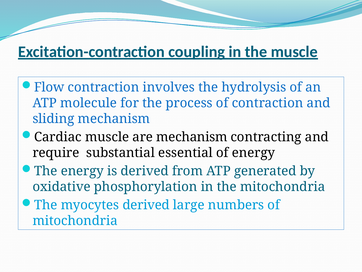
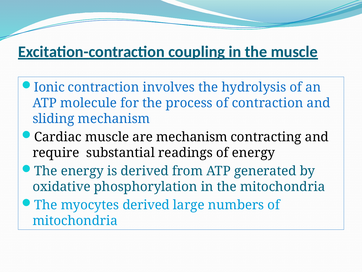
Flow: Flow -> Ionic (49, 87)
essential: essential -> readings (185, 152)
